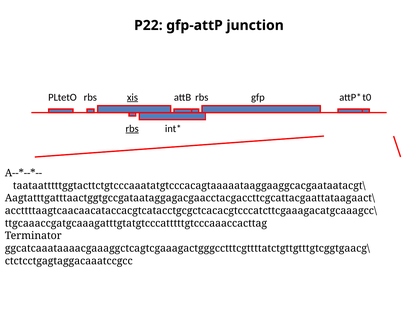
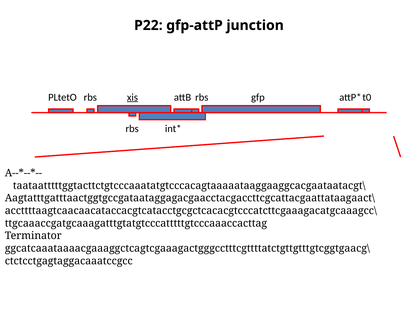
rbs underline: present -> none (132, 128)
